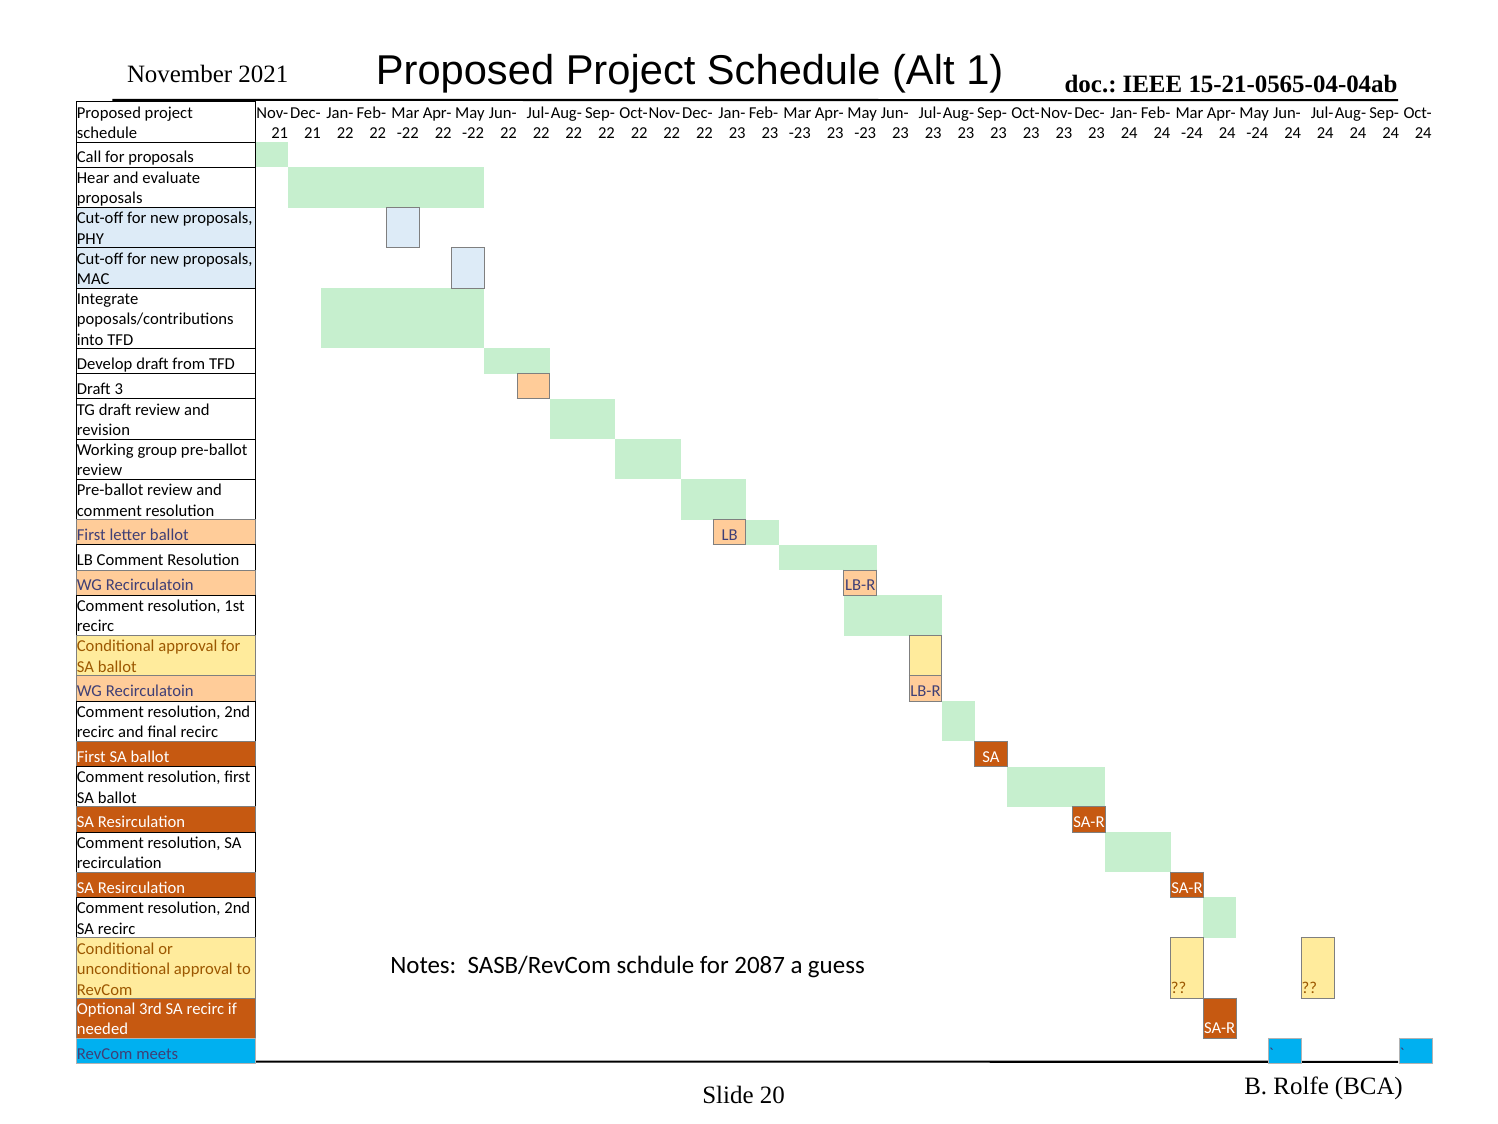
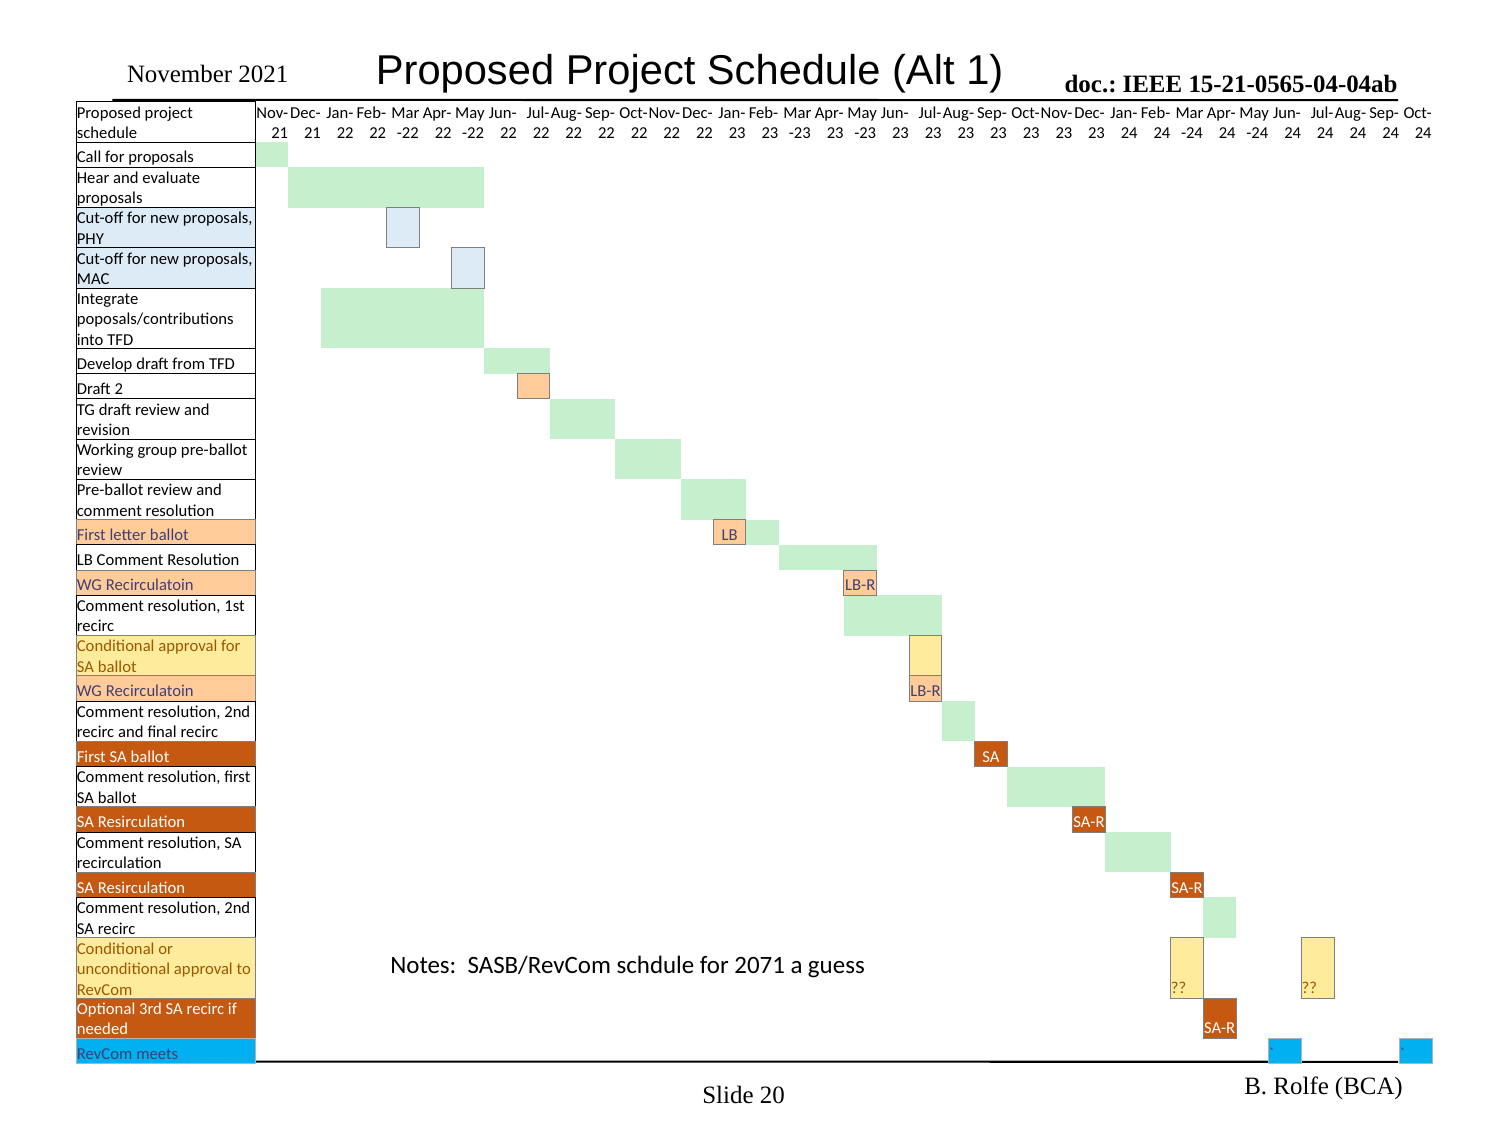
3: 3 -> 2 (119, 389)
2087: 2087 -> 2071 (760, 965)
